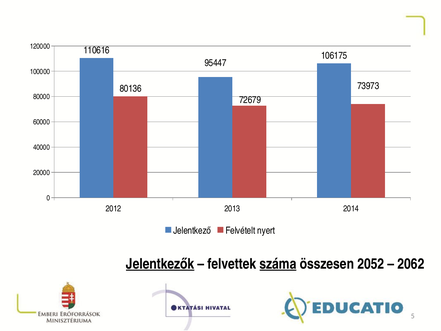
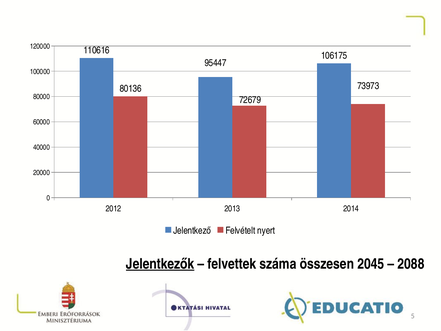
száma underline: present -> none (278, 264)
2052: 2052 -> 2045 (371, 264)
2062: 2062 -> 2088 (411, 264)
